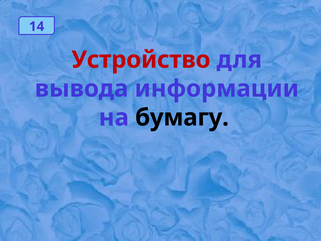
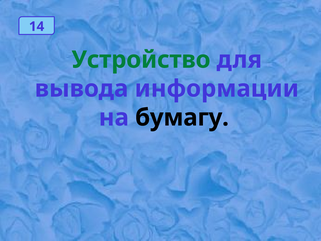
Устройство colour: red -> green (141, 60)
